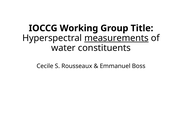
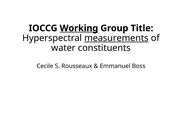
Working underline: none -> present (79, 28)
